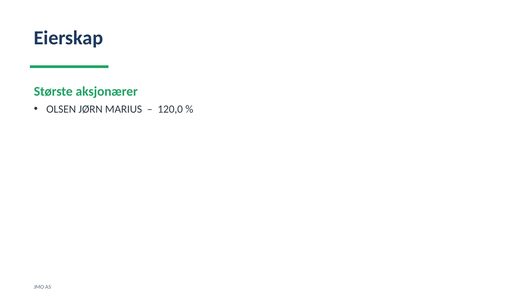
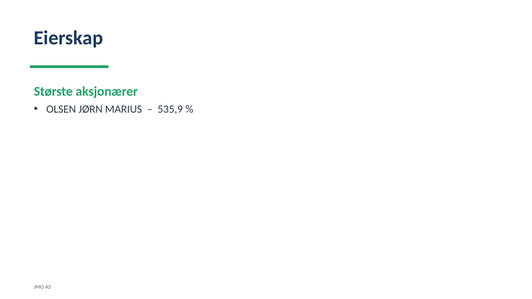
120,0: 120,0 -> 535,9 (170, 109)
